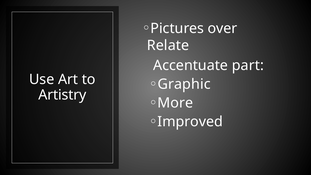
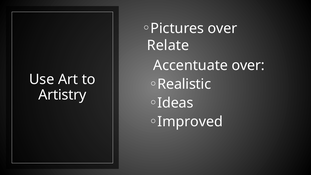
Accentuate part: part -> over (248, 66)
Graphic: Graphic -> Realistic (184, 84)
More: More -> Ideas (175, 103)
